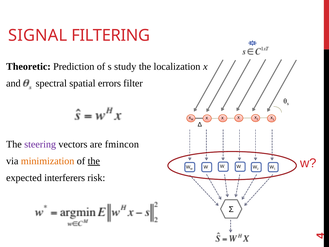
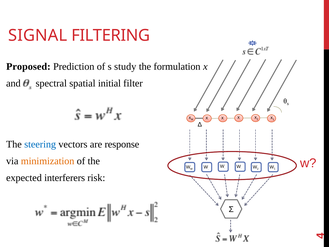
Theoretic: Theoretic -> Proposed (28, 66)
localization: localization -> formulation (177, 66)
errors: errors -> initial (109, 83)
steering colour: purple -> blue (40, 144)
fmincon: fmincon -> response (122, 144)
the underline: present -> none (94, 161)
